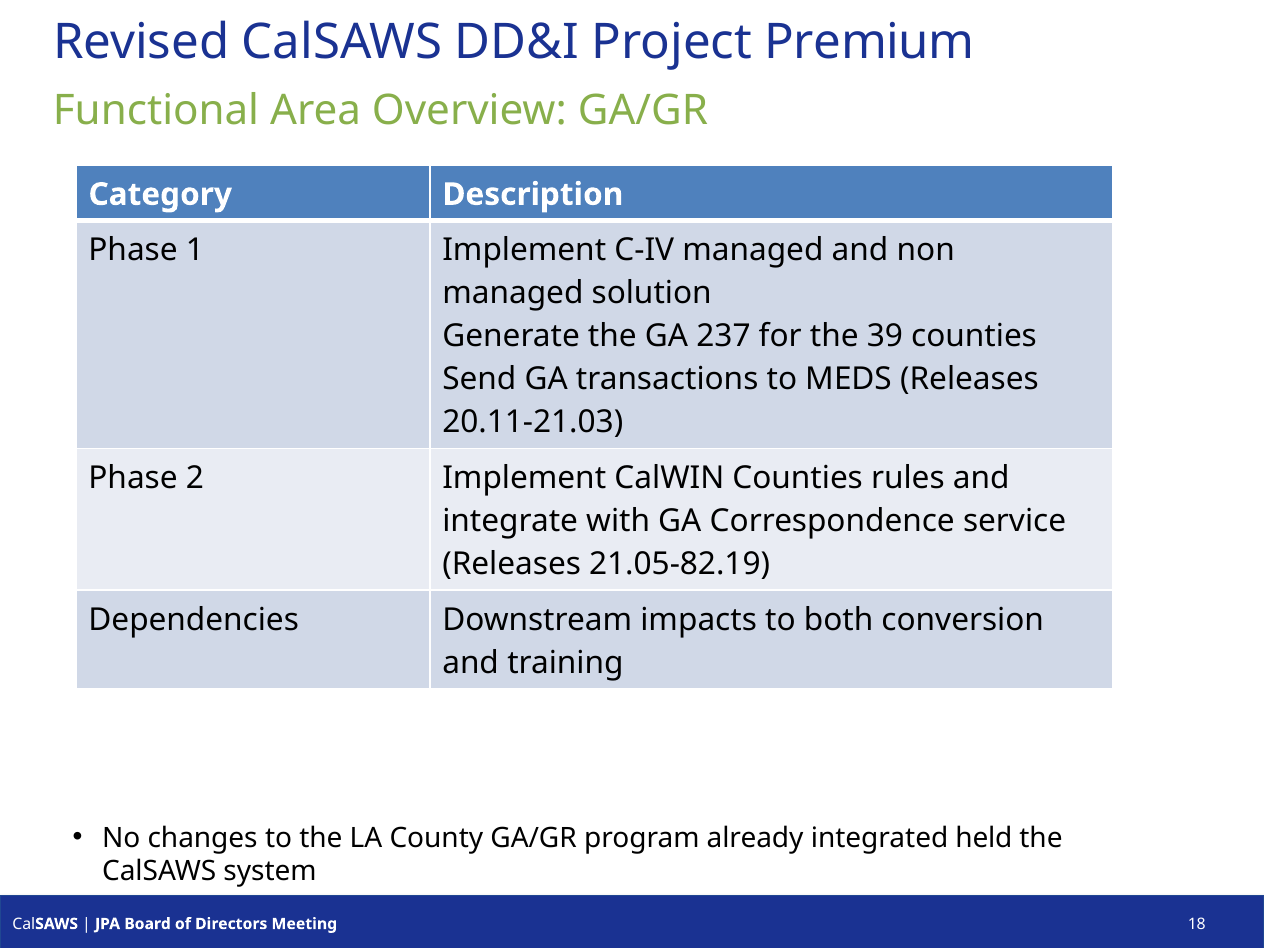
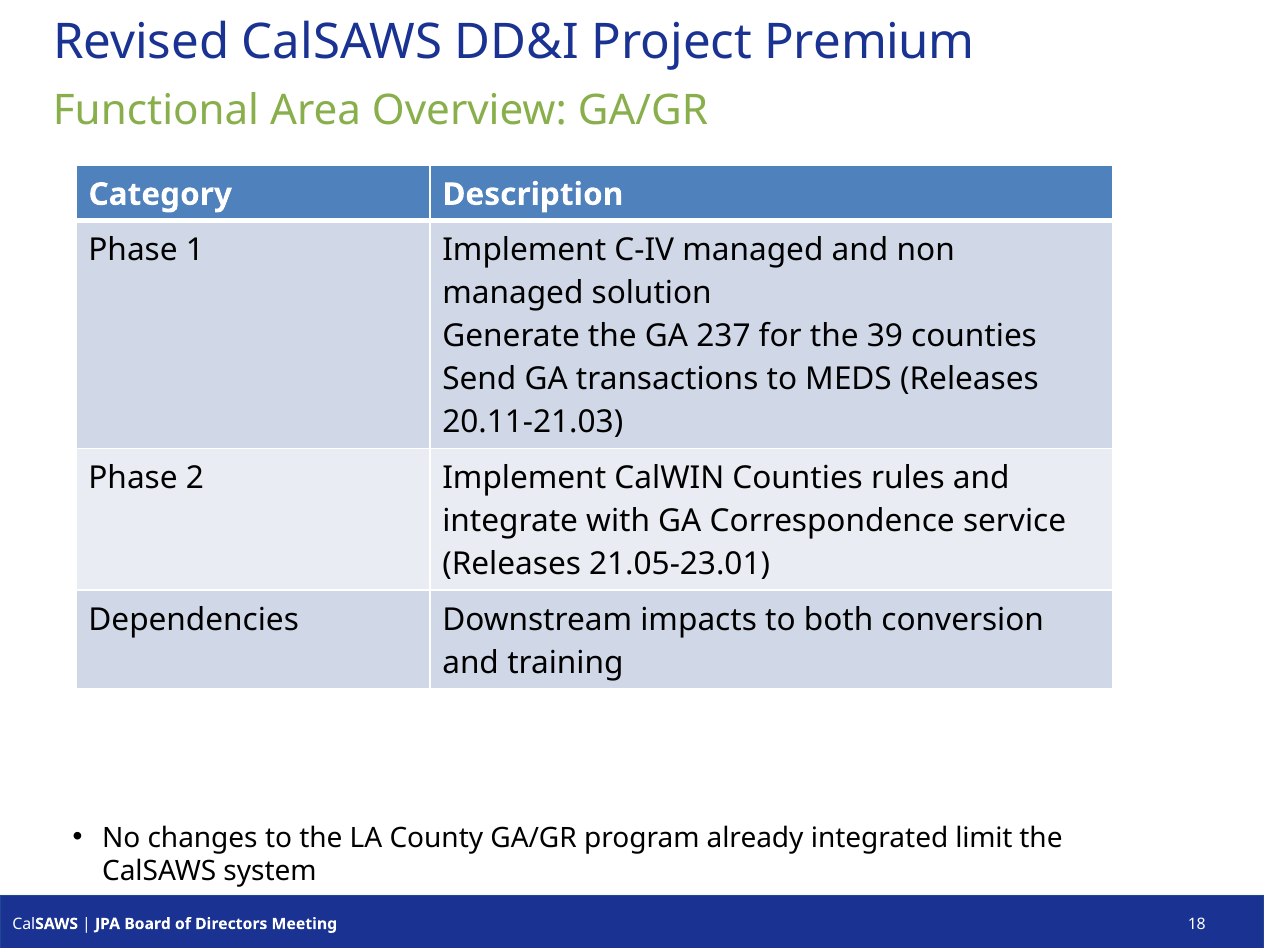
21.05-82.19: 21.05-82.19 -> 21.05-23.01 (680, 564)
held: held -> limit (984, 838)
